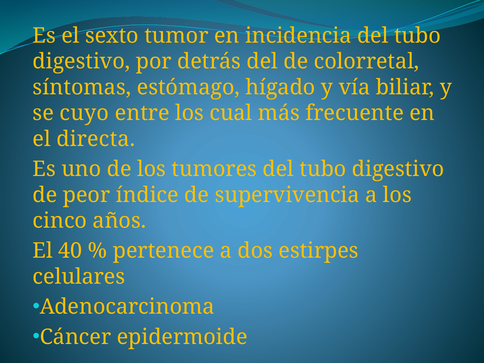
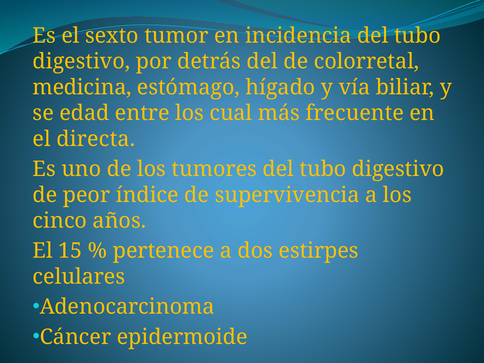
síntomas: síntomas -> medicina (82, 87)
cuyo: cuyo -> edad (84, 113)
40: 40 -> 15 (70, 251)
